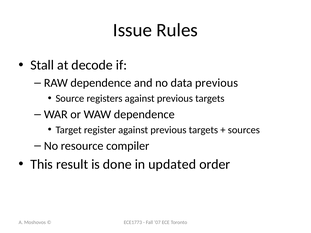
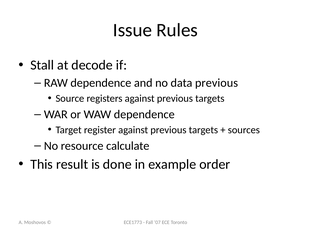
compiler: compiler -> calculate (128, 146)
updated: updated -> example (172, 164)
